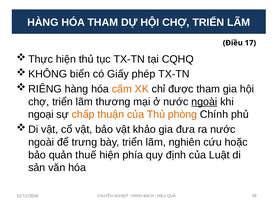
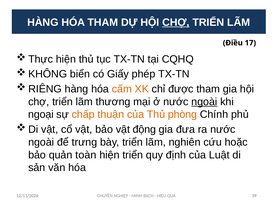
CHỢ underline: none -> present (176, 22)
khảo: khảo -> động (144, 129)
thuế: thuế -> toàn (86, 155)
hiện phía: phía -> triển (133, 155)
